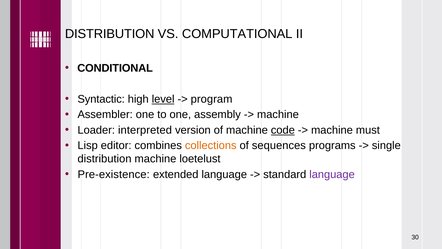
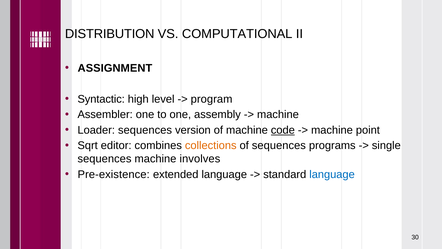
CONDITIONAL: CONDITIONAL -> ASSIGNMENT (115, 68)
level underline: present -> none (163, 99)
Loader interpreted: interpreted -> sequences (145, 130)
must: must -> point (368, 130)
Lisp: Lisp -> Sqrt (88, 145)
distribution: distribution -> sequences (104, 159)
loetelust: loetelust -> involves (200, 159)
language colour: purple -> blue (332, 174)
